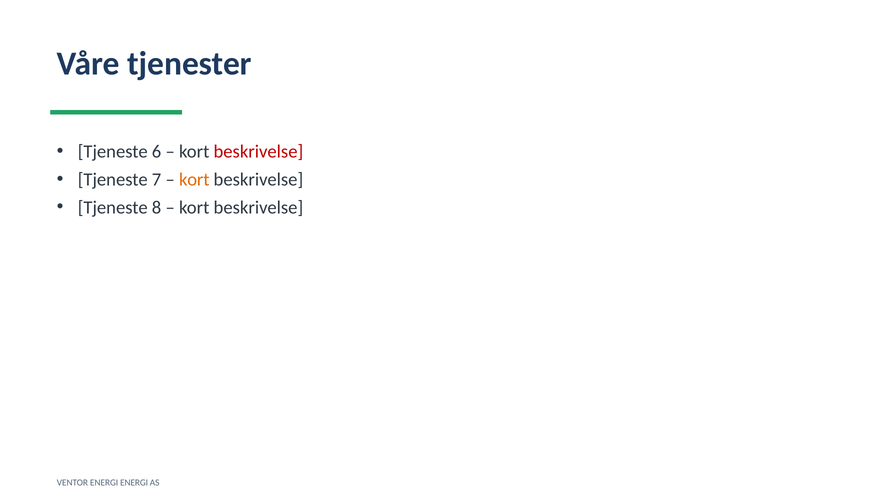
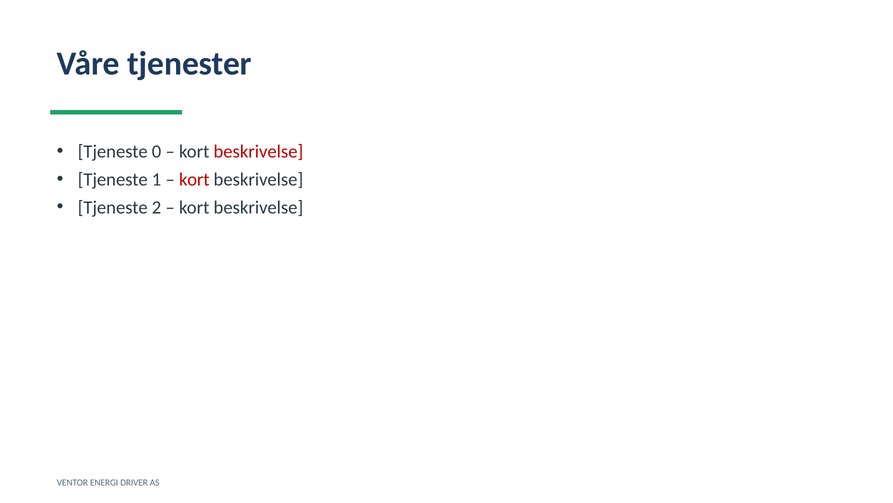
6: 6 -> 0 (157, 151)
7: 7 -> 1 (157, 179)
kort colour: orange -> red (194, 179)
8: 8 -> 2 (157, 207)
ENERGI ENERGI: ENERGI -> DRIVER (134, 482)
